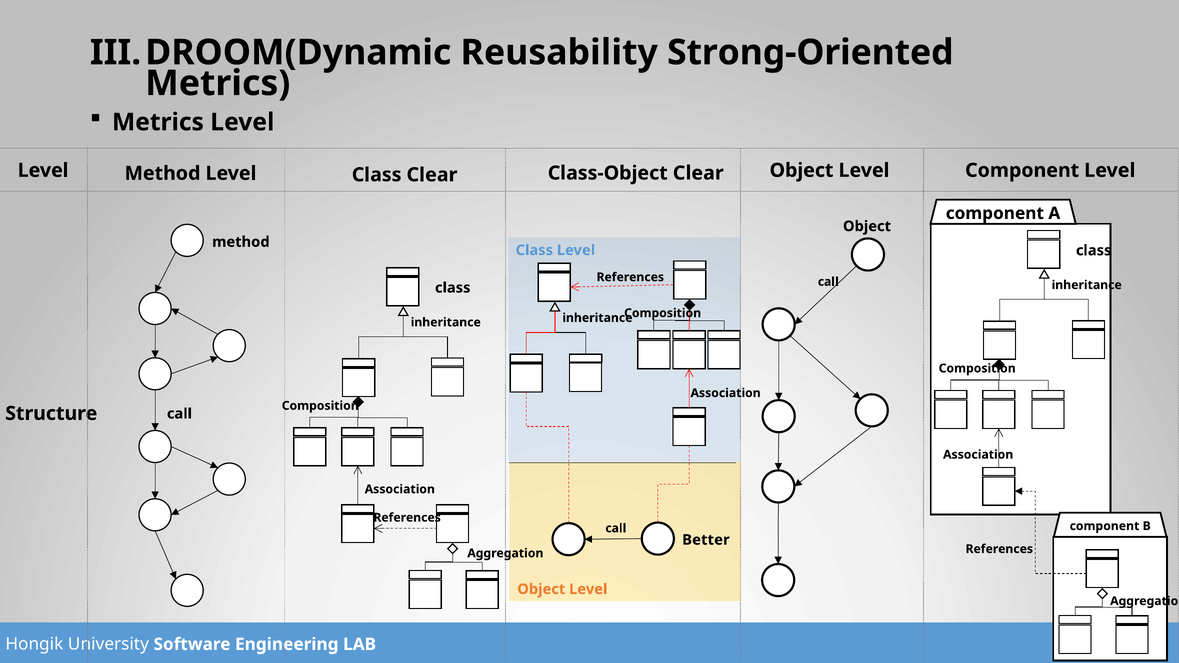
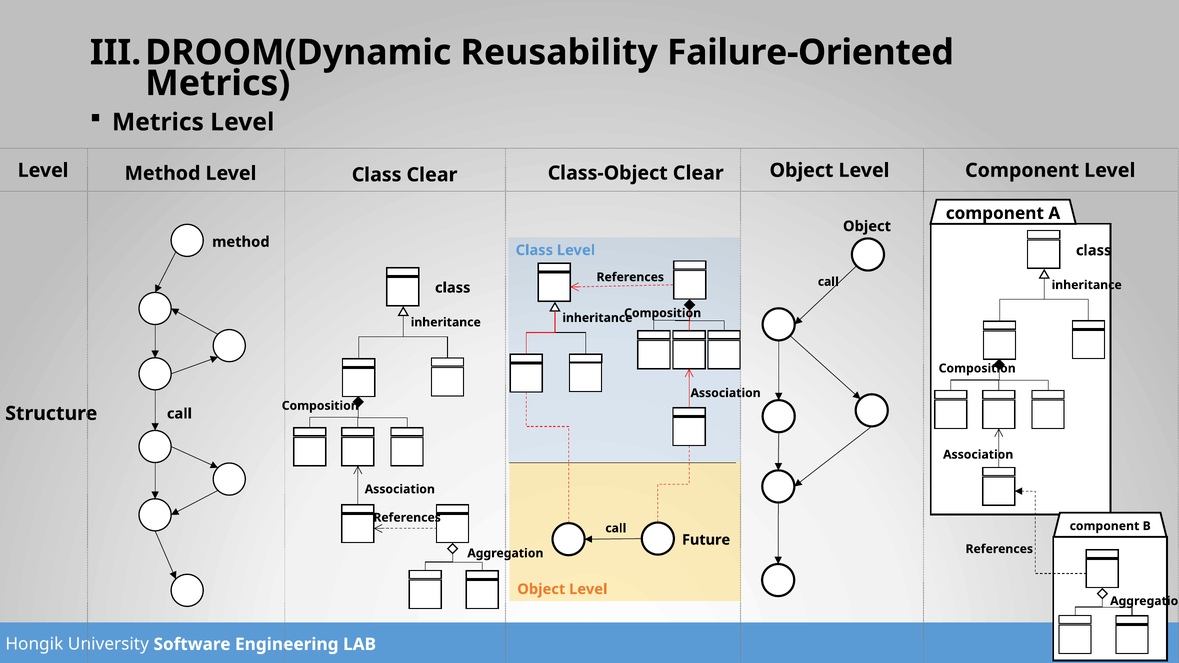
Strong-Oriented: Strong-Oriented -> Failure-Oriented (810, 53)
Better: Better -> Future (706, 540)
